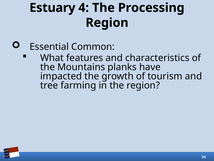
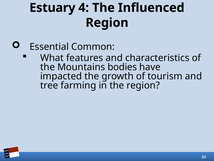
Processing: Processing -> Influenced (151, 8)
planks: planks -> bodies (122, 67)
